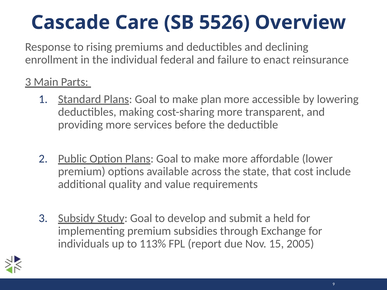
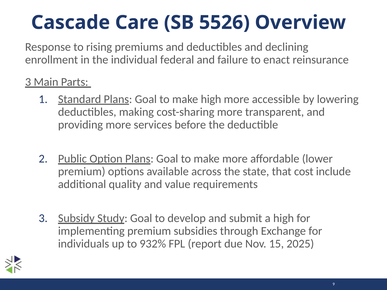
make plan: plan -> high (211, 99)
a held: held -> high (284, 219)
113%: 113% -> 932% (153, 244)
2005: 2005 -> 2025 (300, 244)
